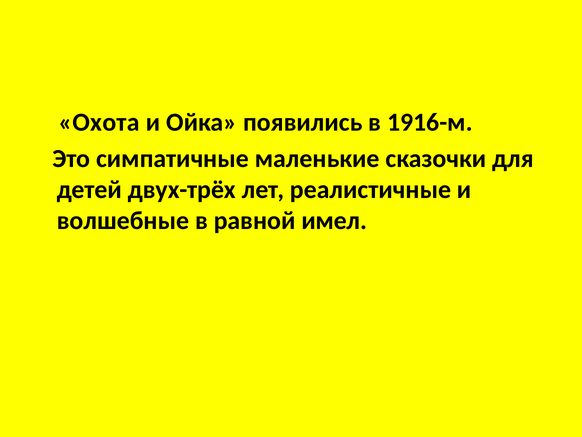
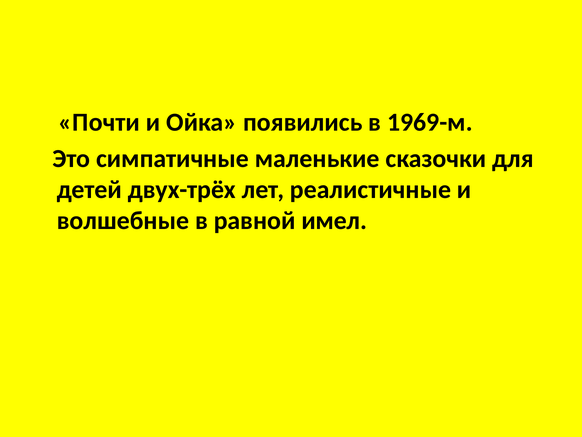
Охота: Охота -> Почти (99, 122)
1916-м: 1916-м -> 1969-м (430, 122)
